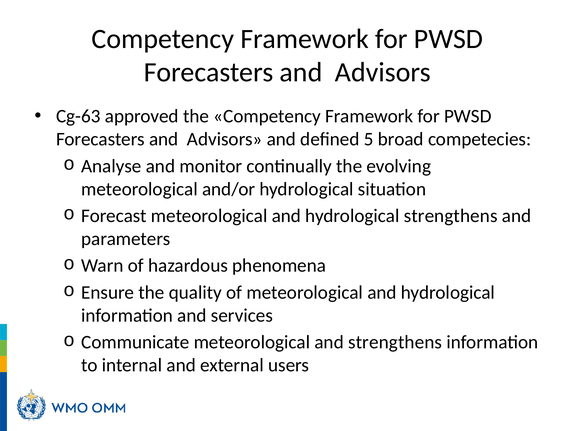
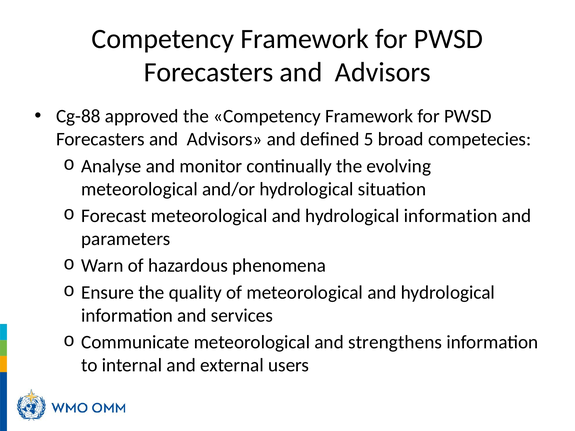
Cg-63: Cg-63 -> Cg-88 (78, 116)
strengthens: strengthens -> information (451, 216)
